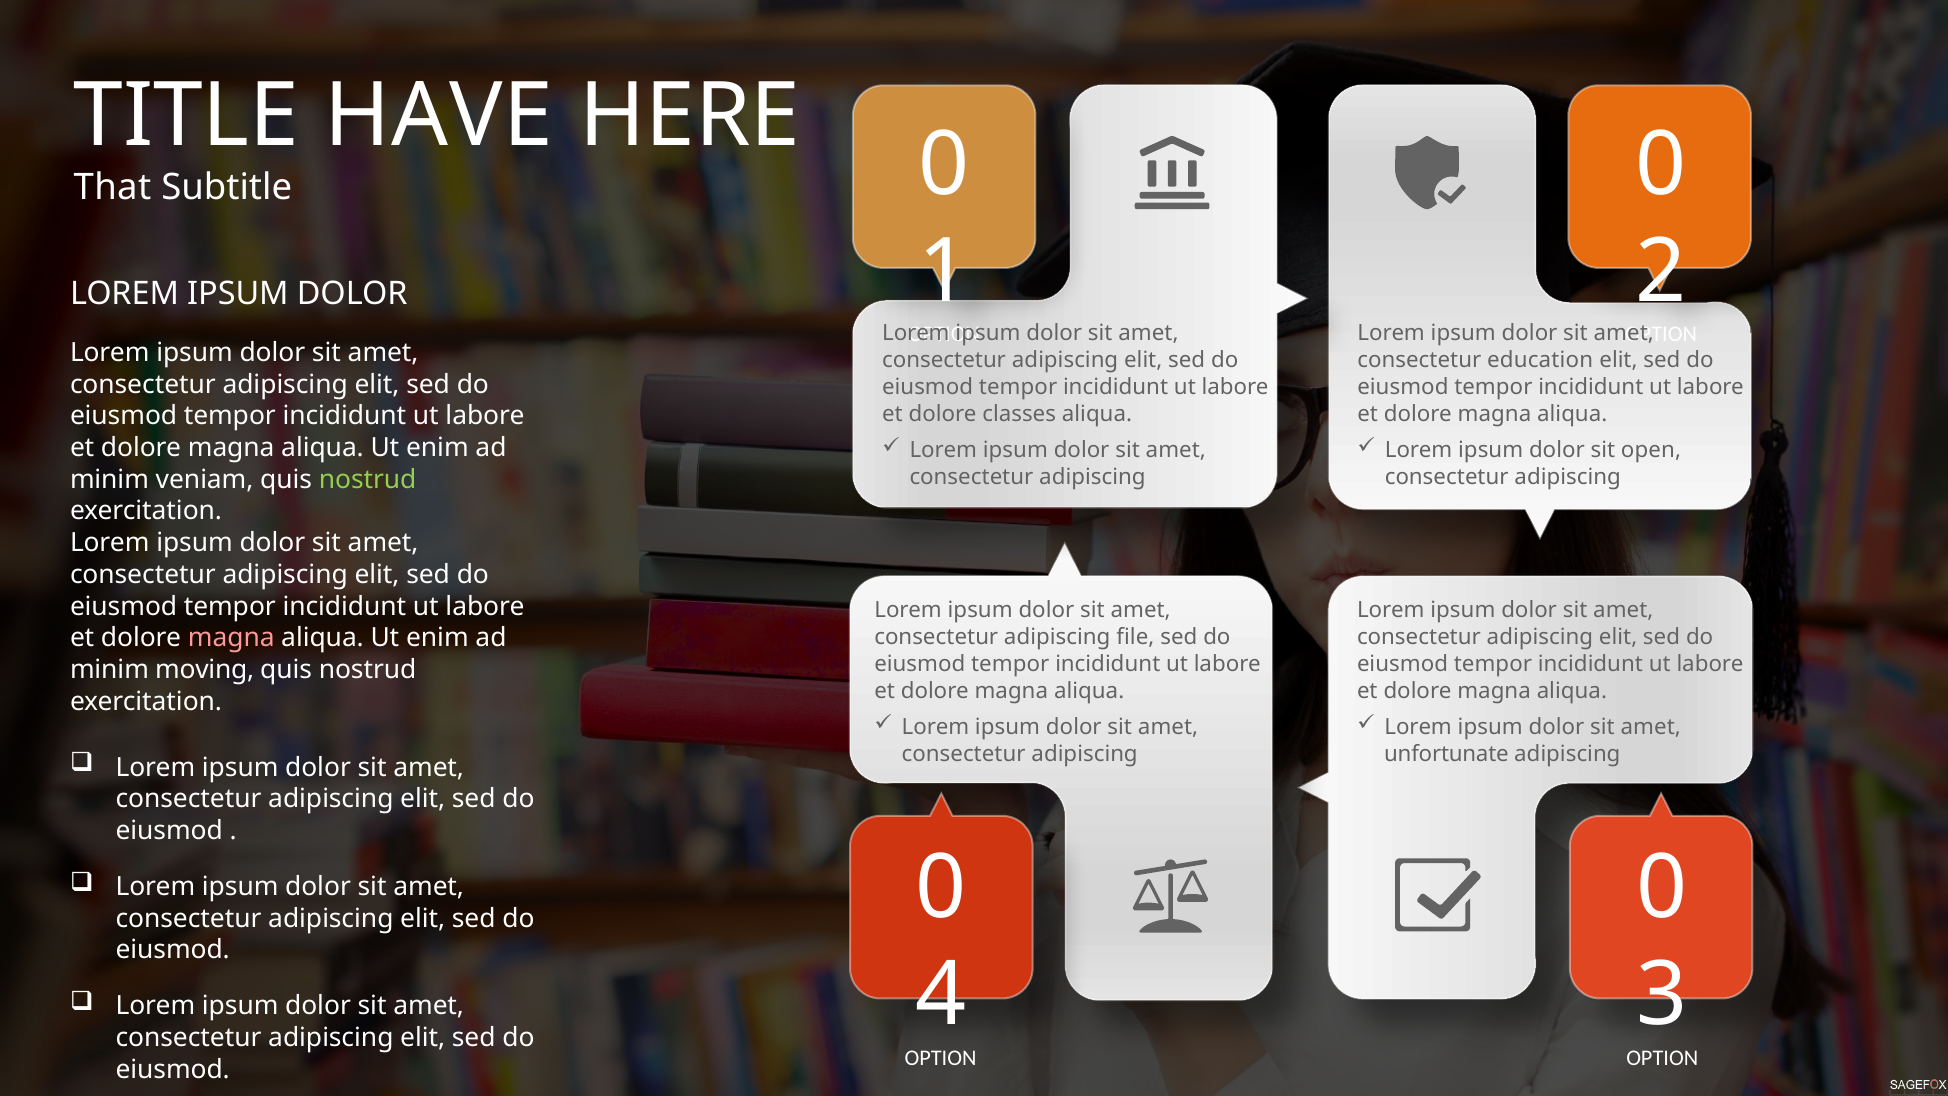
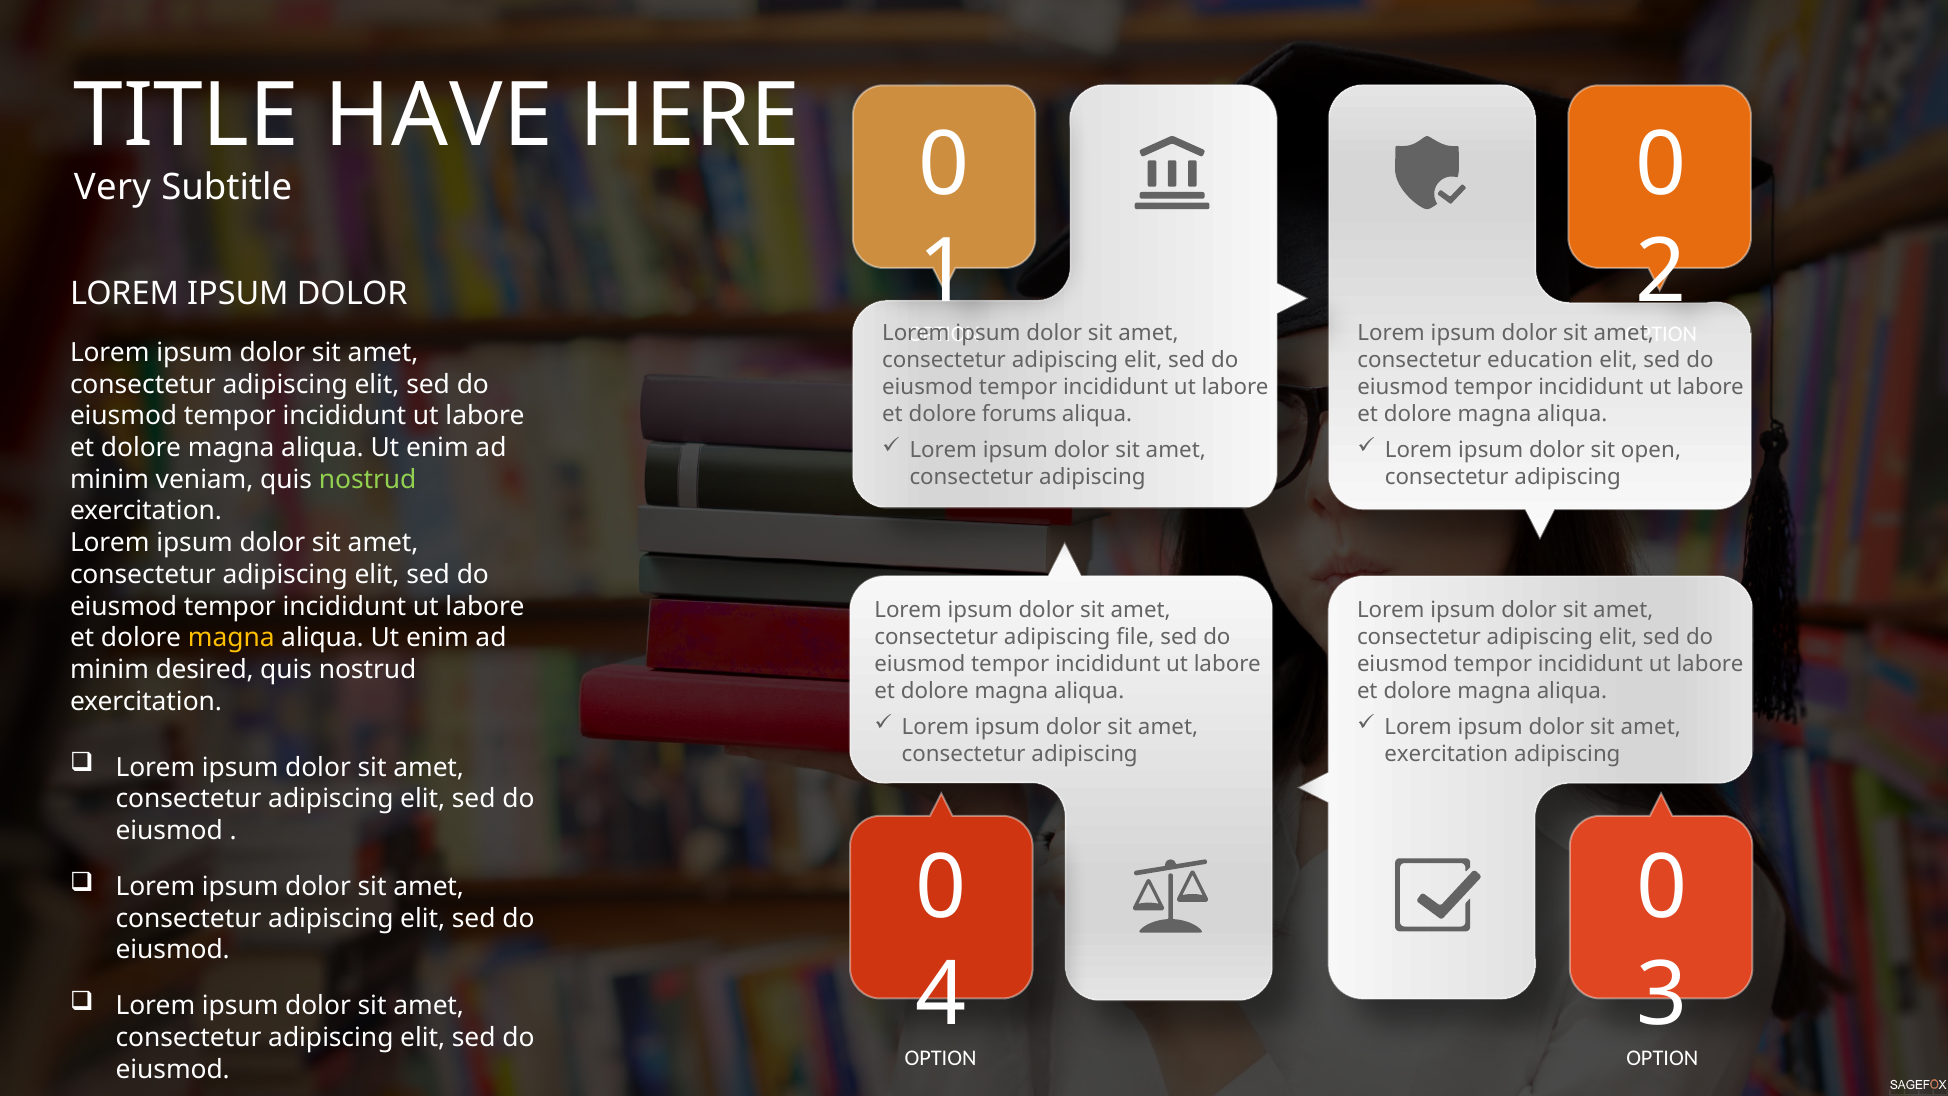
That: That -> Very (112, 187)
classes: classes -> forums (1019, 414)
magna colour: pink -> yellow (231, 638)
moving: moving -> desired (205, 670)
unfortunate: unfortunate -> exercitation (1446, 754)
